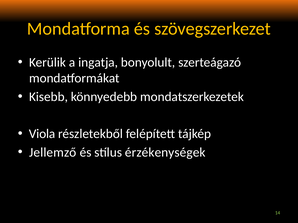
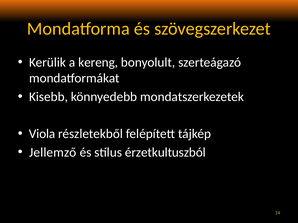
ingatja: ingatja -> kereng (98, 63)
érzékenységek: érzékenységek -> érzetkultuszból (165, 153)
